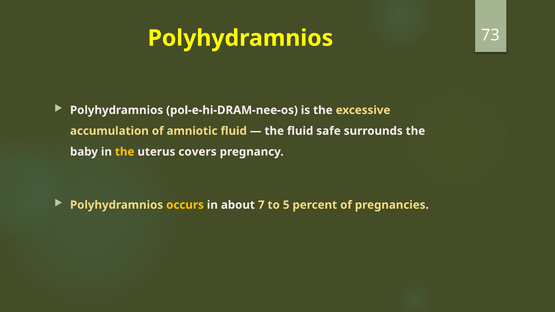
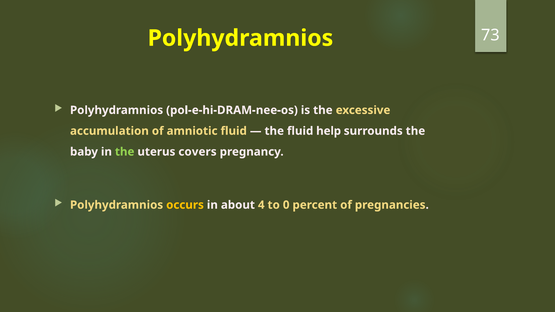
safe: safe -> help (329, 131)
the colour: yellow -> light green (125, 152)
7: 7 -> 4 (261, 205)
5: 5 -> 0 (286, 205)
